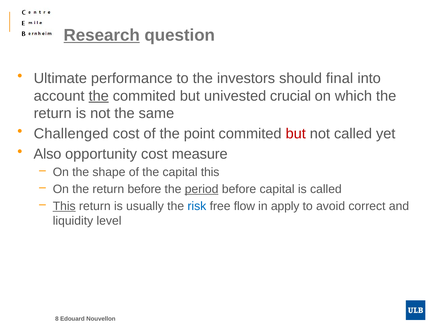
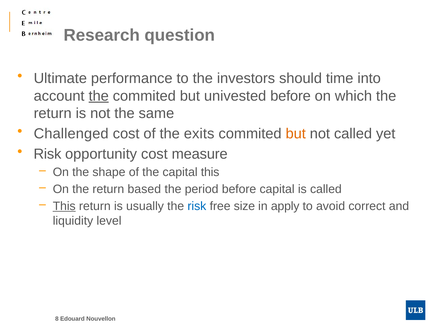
Research underline: present -> none (102, 35)
final: final -> time (340, 78)
univested crucial: crucial -> before (291, 96)
point: point -> exits (199, 134)
but colour: red -> orange (296, 134)
Also: Also -> Risk (47, 154)
return before: before -> based (144, 189)
period underline: present -> none (202, 189)
flow: flow -> size (244, 206)
